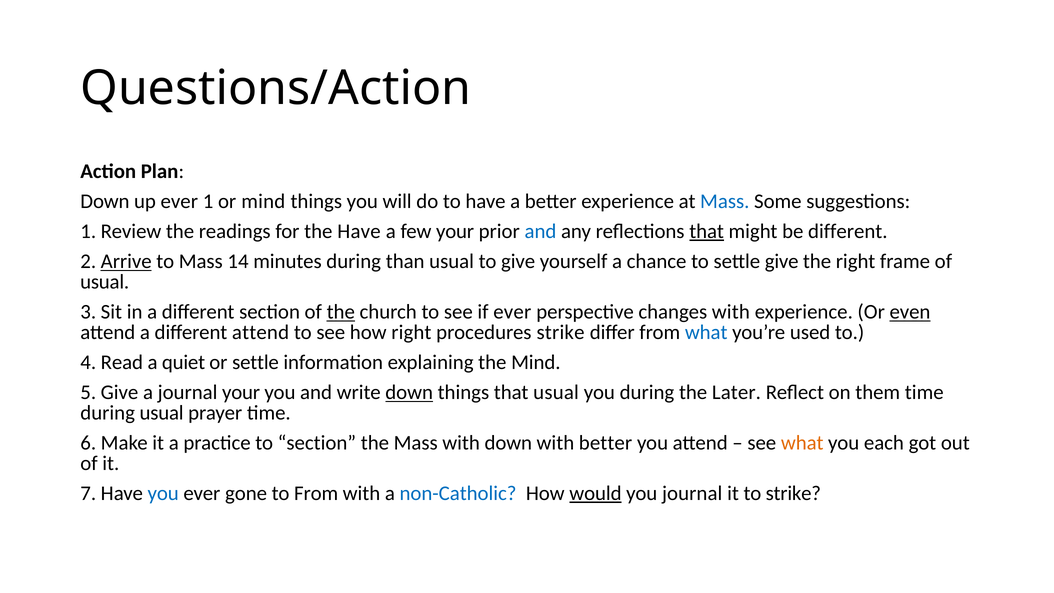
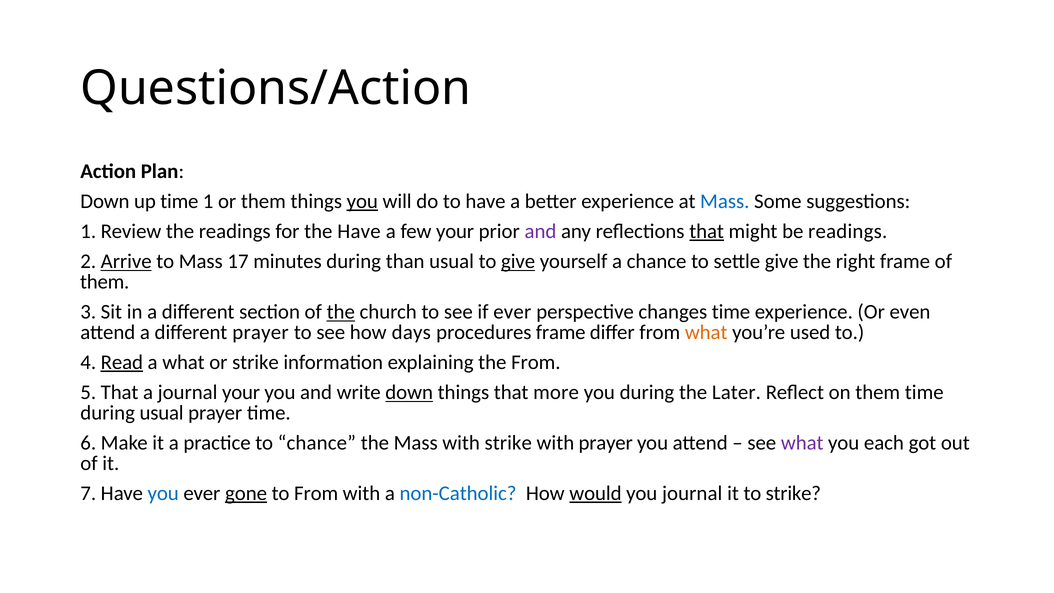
up ever: ever -> time (179, 201)
or mind: mind -> them (263, 201)
you underline: none -> present (362, 201)
and colour: blue -> purple (540, 231)
be different: different -> readings (848, 231)
14: 14 -> 17 (238, 261)
give underline: none -> present (518, 261)
usual: usual -> them (105, 282)
changes with: with -> time (731, 312)
even underline: present -> none (910, 312)
different attend: attend -> prayer (261, 332)
how right: right -> days (411, 332)
procedures strike: strike -> frame (561, 332)
what colour: blue -> orange (706, 332)
Read underline: none -> present (122, 362)
a quiet: quiet -> what (183, 362)
or settle: settle -> strike (255, 362)
the Mind: Mind -> From (536, 362)
5 Give: Give -> That (120, 392)
that usual: usual -> more (556, 392)
to section: section -> chance (317, 443)
with down: down -> strike (508, 443)
with better: better -> prayer (606, 443)
what colour: orange -> purple (802, 443)
gone underline: none -> present (246, 493)
